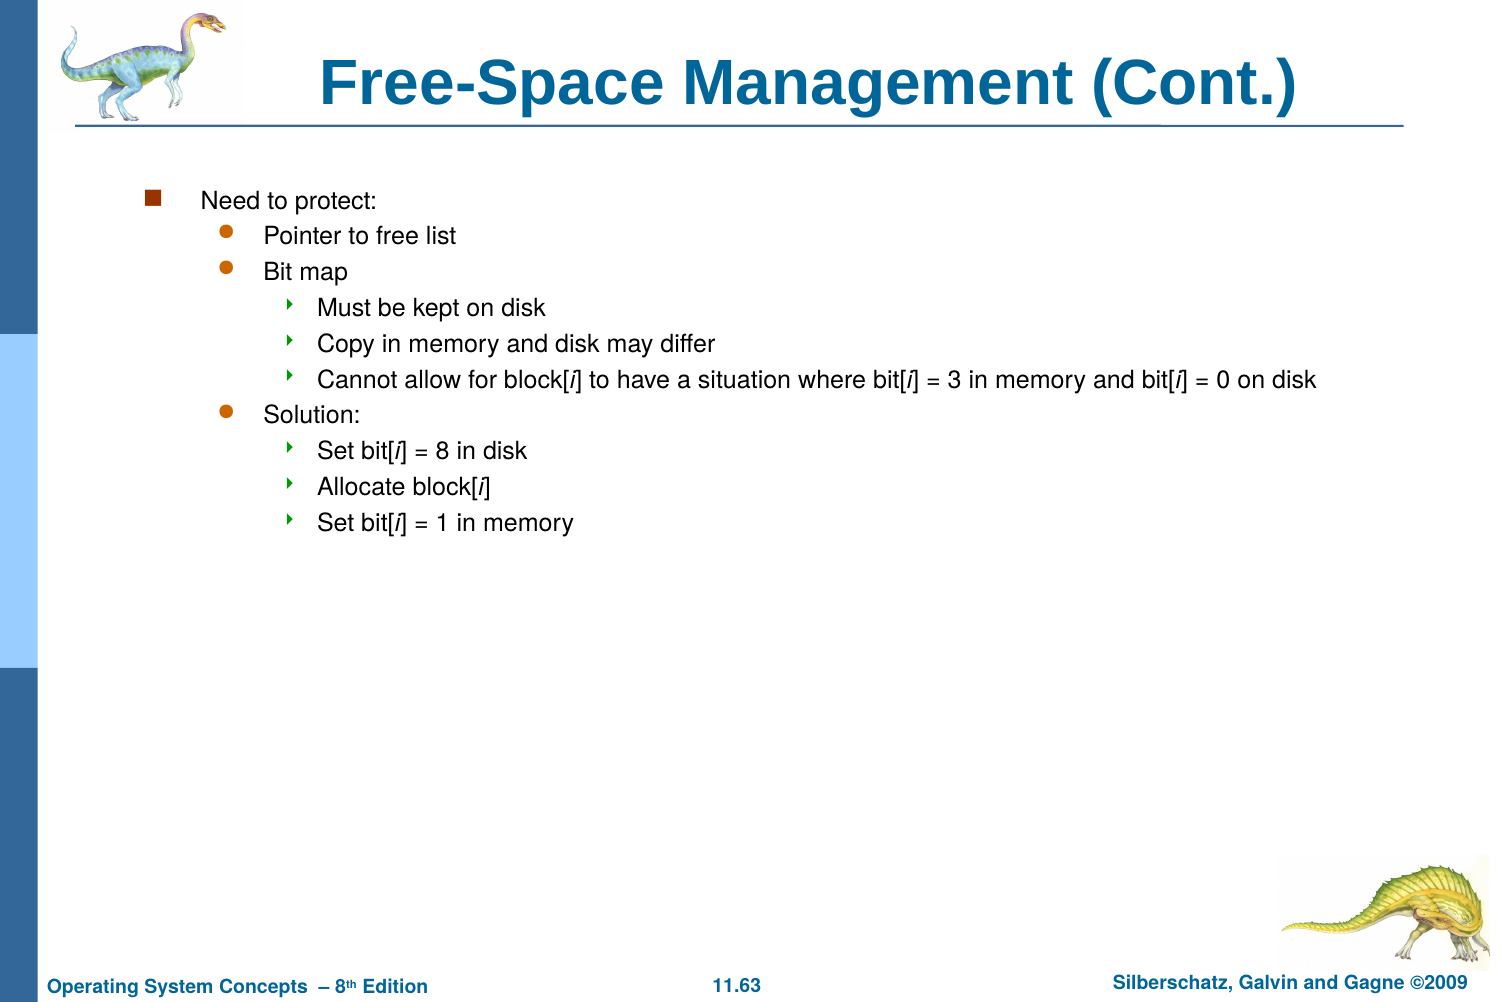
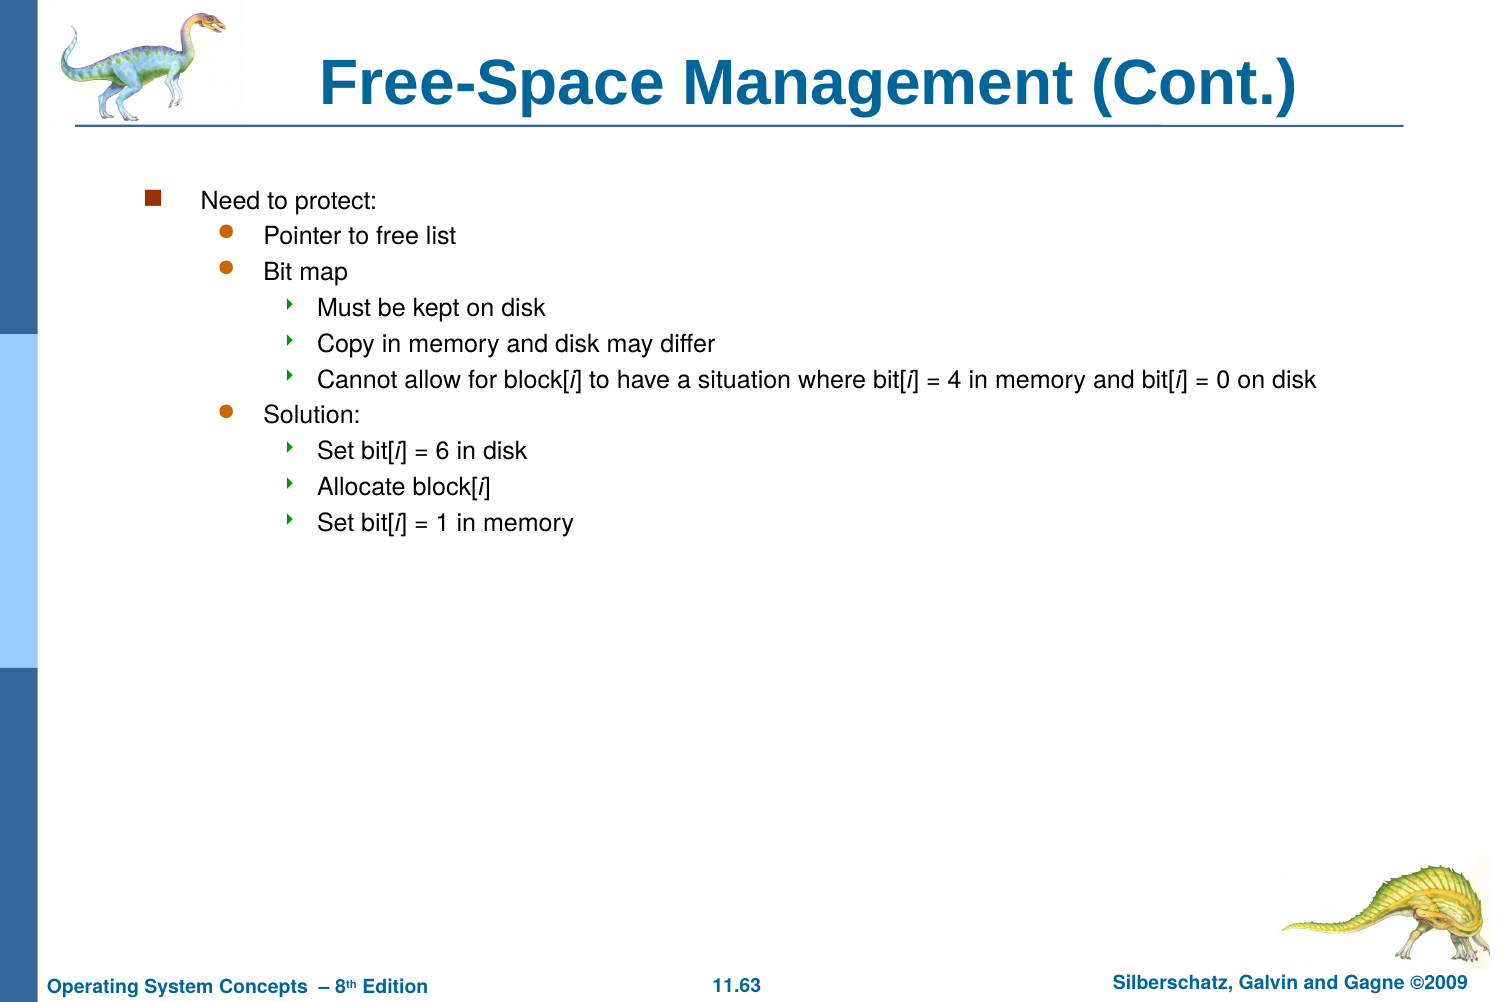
3: 3 -> 4 (955, 380)
8: 8 -> 6 (443, 452)
